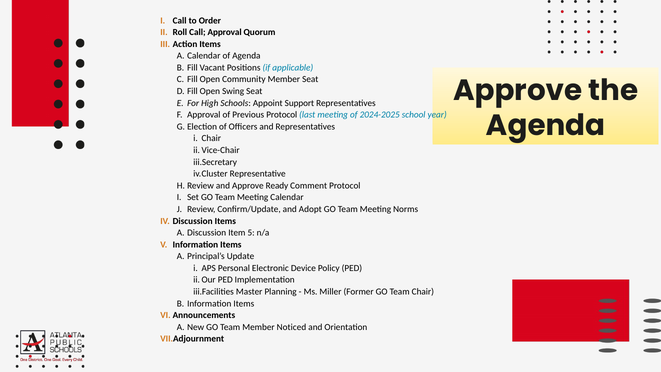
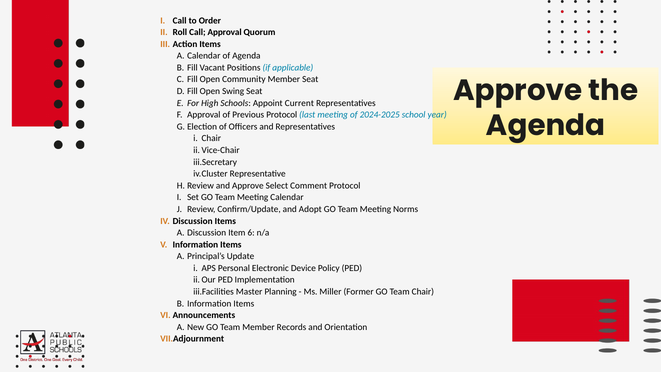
Support: Support -> Current (299, 103)
Ready: Ready -> Select (277, 186)
5: 5 -> 6 (251, 233)
Noticed: Noticed -> Records (292, 327)
